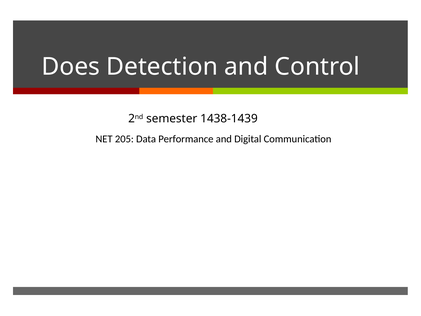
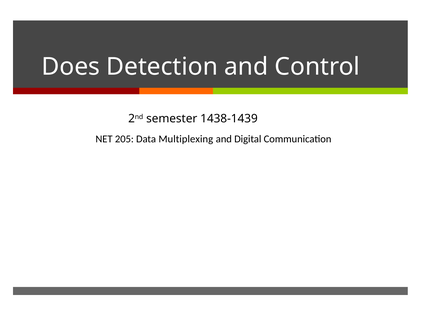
Performance: Performance -> Multiplexing (186, 139)
